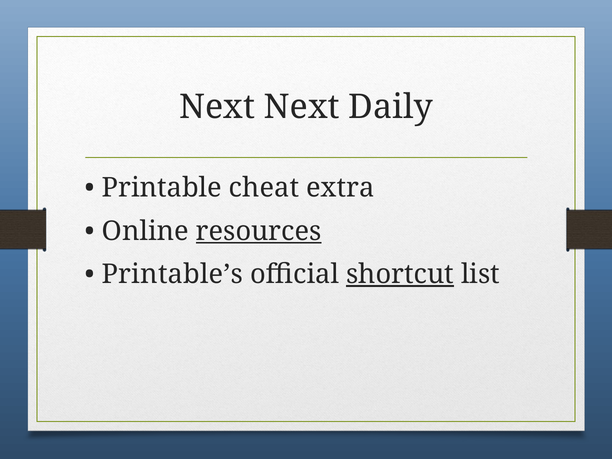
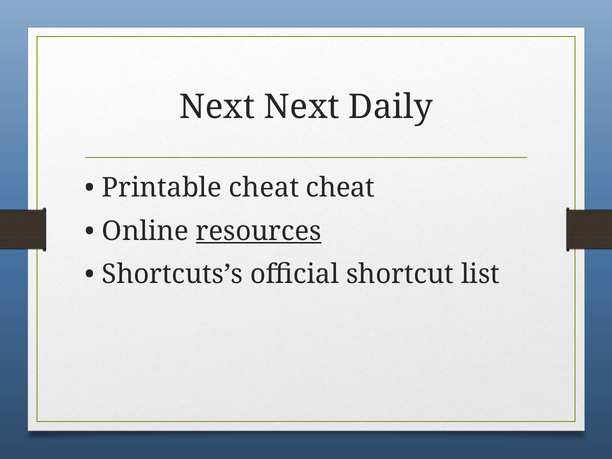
cheat extra: extra -> cheat (340, 188)
Printable’s: Printable’s -> Shortcuts’s (173, 274)
shortcut underline: present -> none (400, 274)
